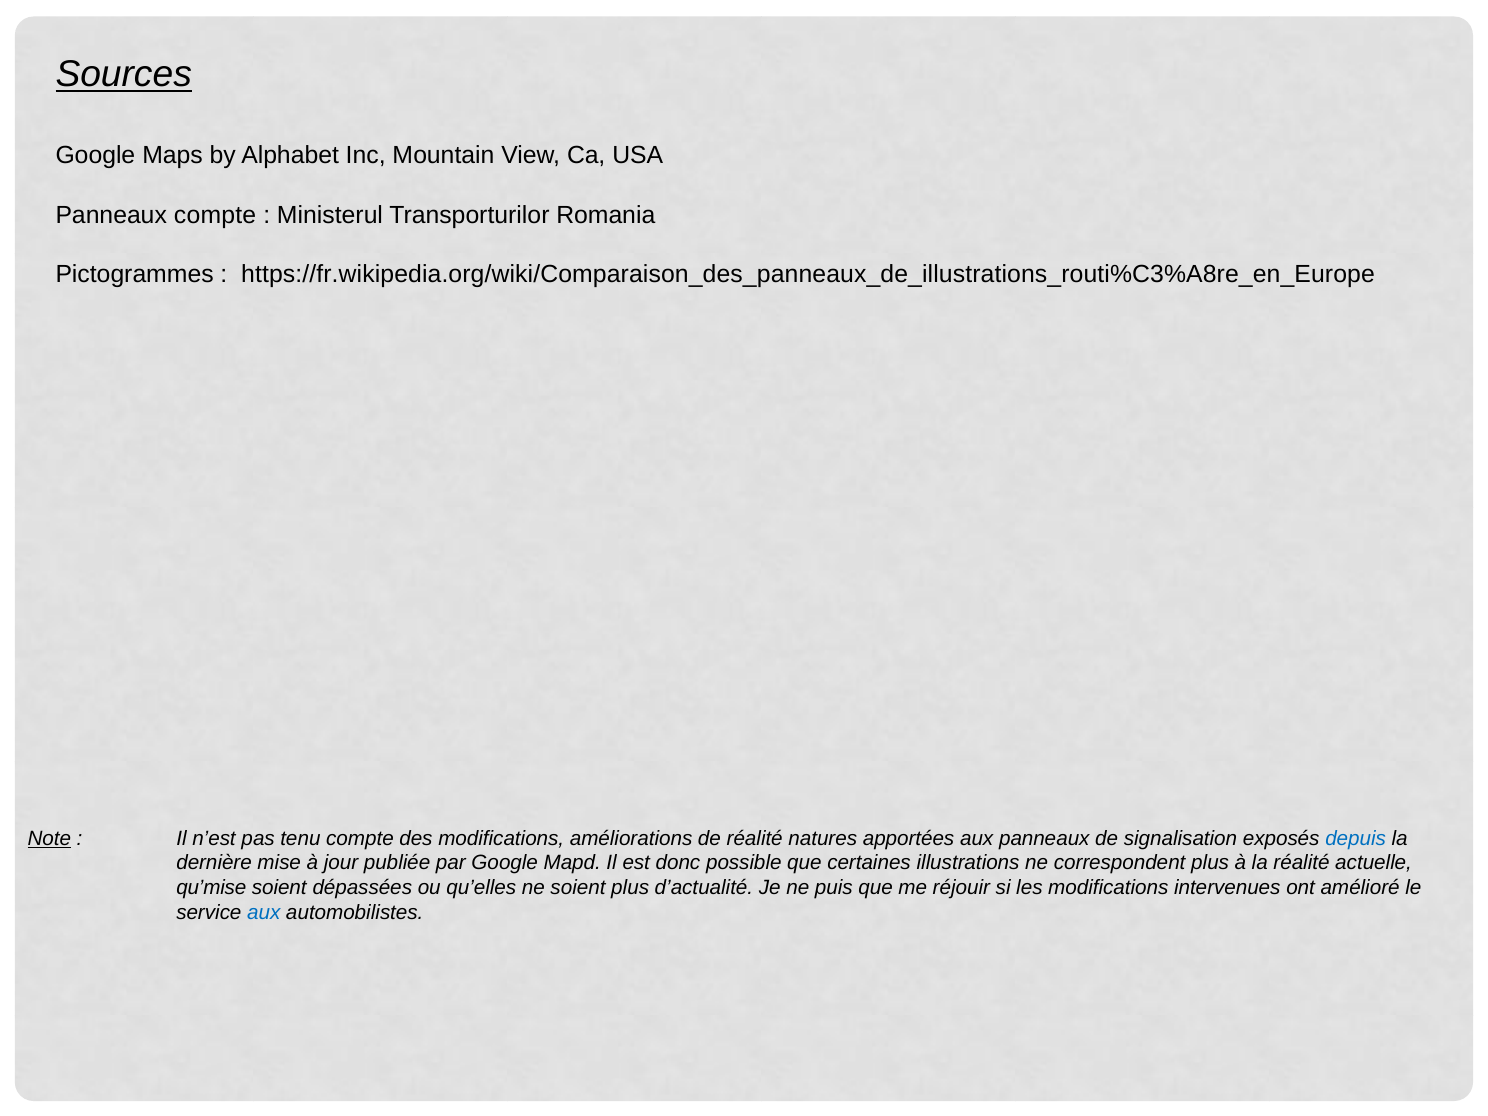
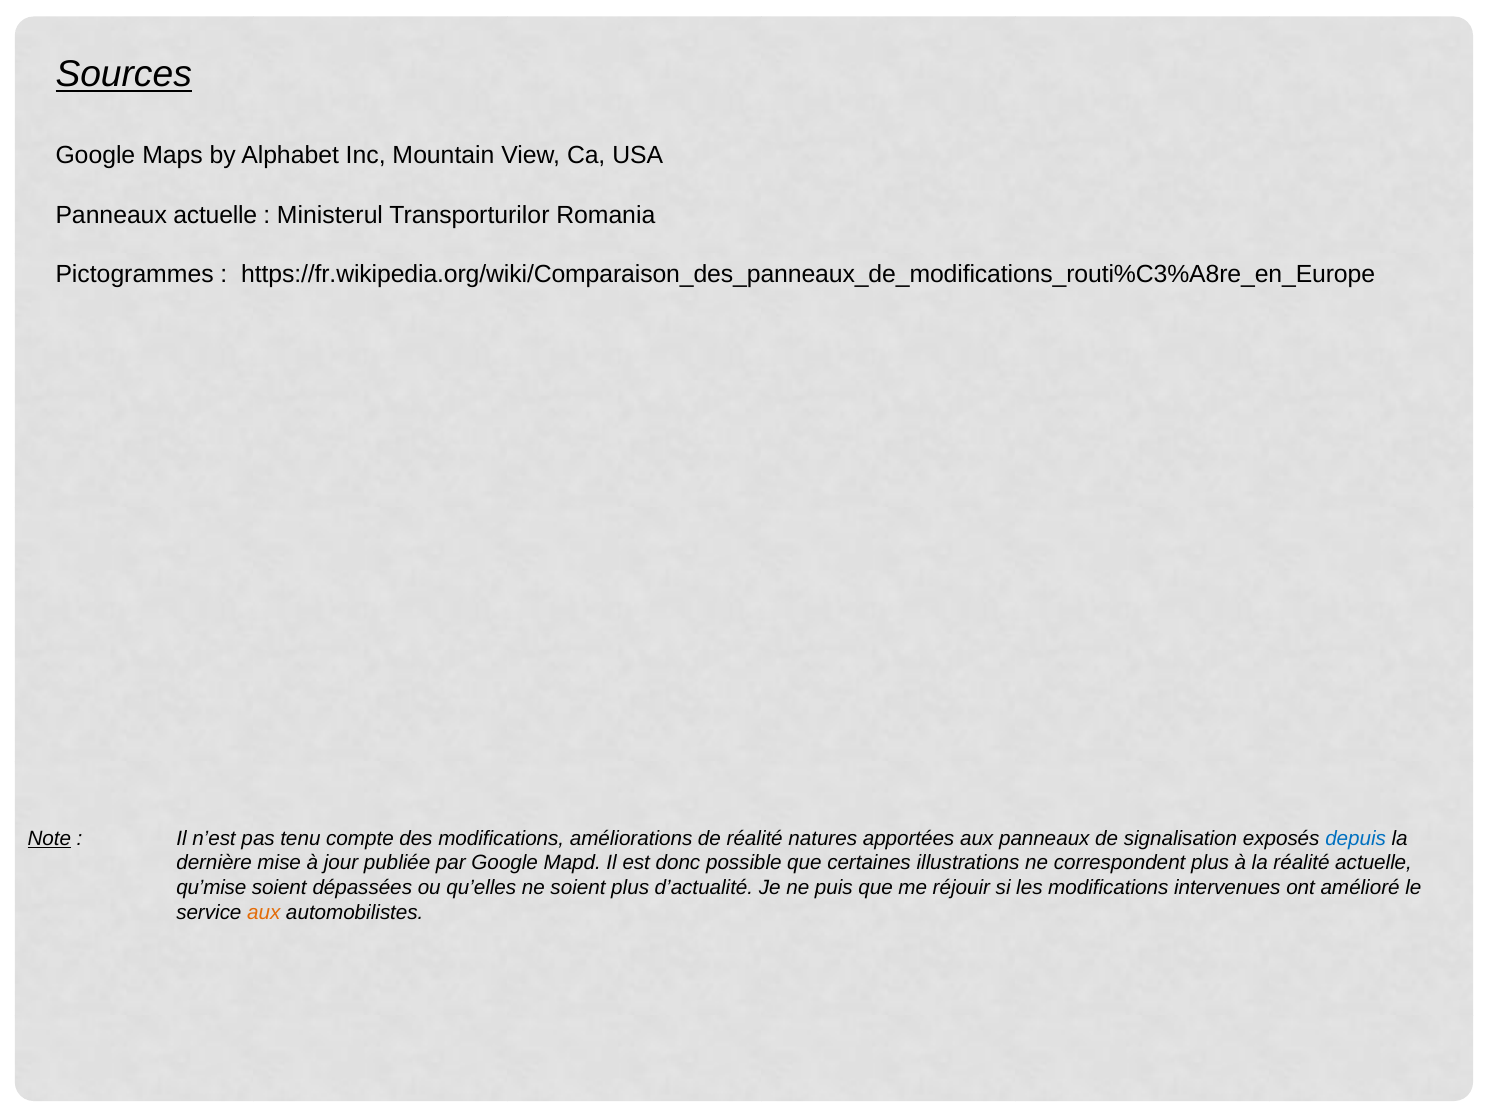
Panneaux compte: compte -> actuelle (215, 215)
https://fr.wikipedia.org/wiki/Comparaison_des_panneaux_de_illustrations_routi%C3%A8re_en_Europe: https://fr.wikipedia.org/wiki/Comparaison_des_panneaux_de_illustrations_routi%C3%A8re_en_Europe -> https://fr.wikipedia.org/wiki/Comparaison_des_panneaux_de_modifications_routi%C3%A8re_en_Europe (808, 275)
aux colour: blue -> orange (264, 913)
